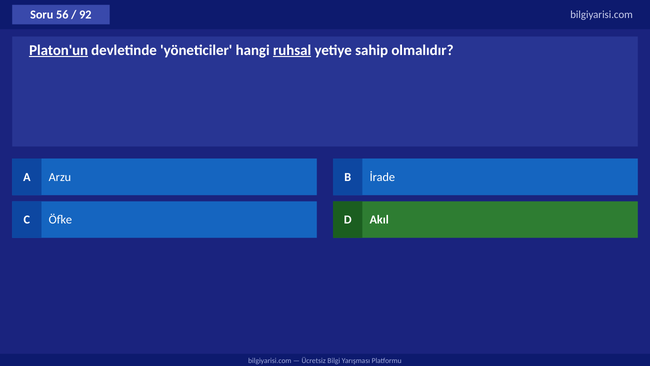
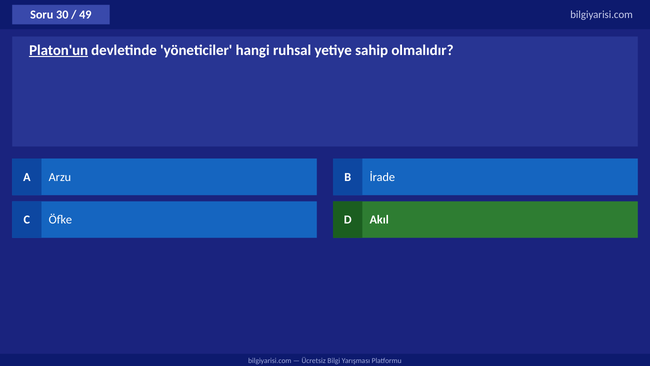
56: 56 -> 30 (62, 15)
92: 92 -> 49 (85, 15)
ruhsal underline: present -> none (292, 50)
